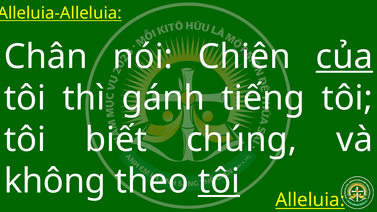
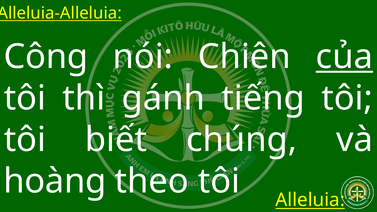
Chân: Chân -> Công (46, 57)
không: không -> hoàng (55, 181)
tôi underline: present -> none (219, 181)
